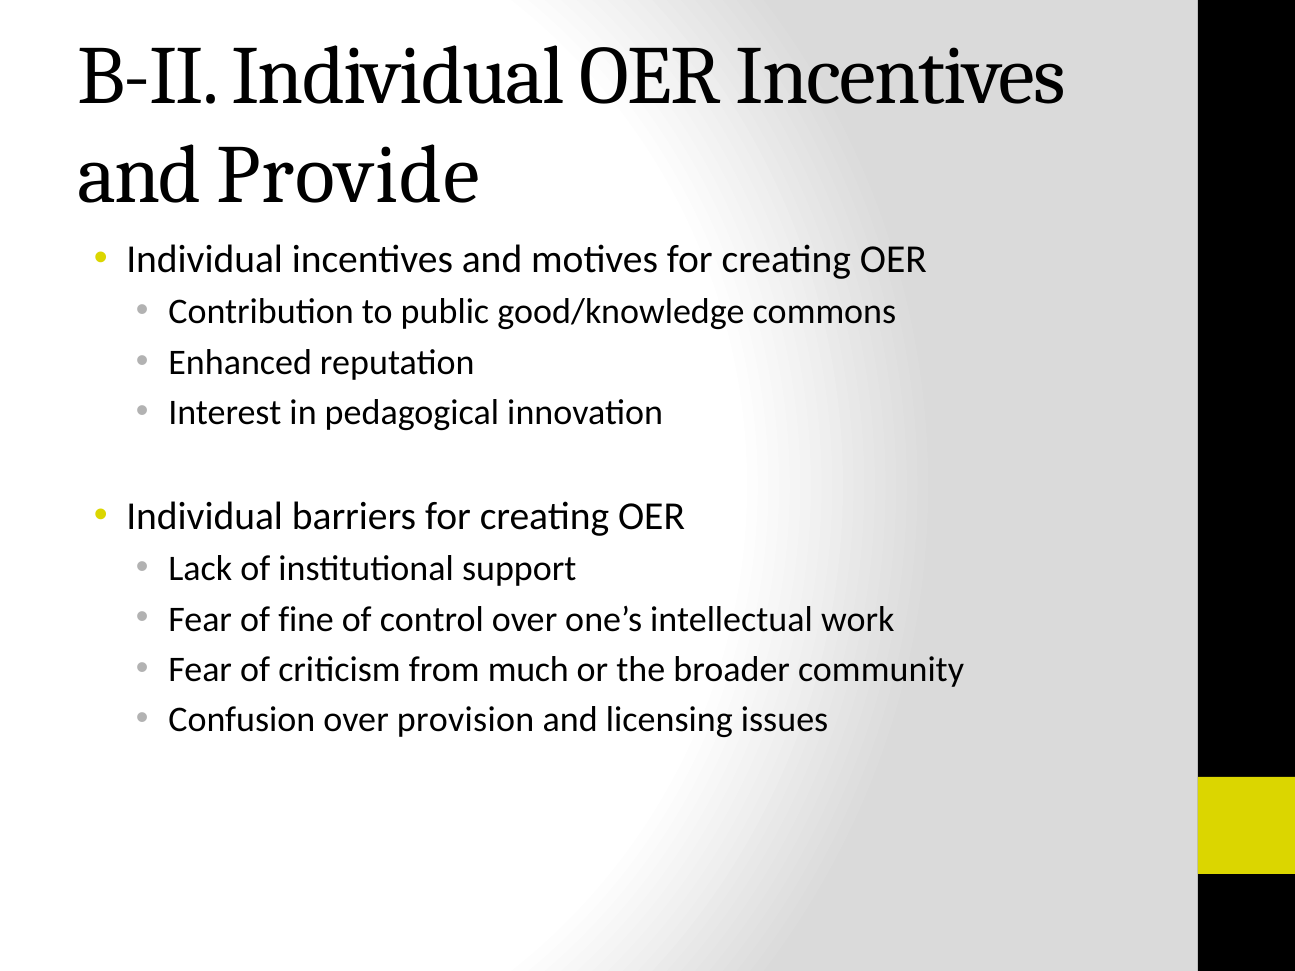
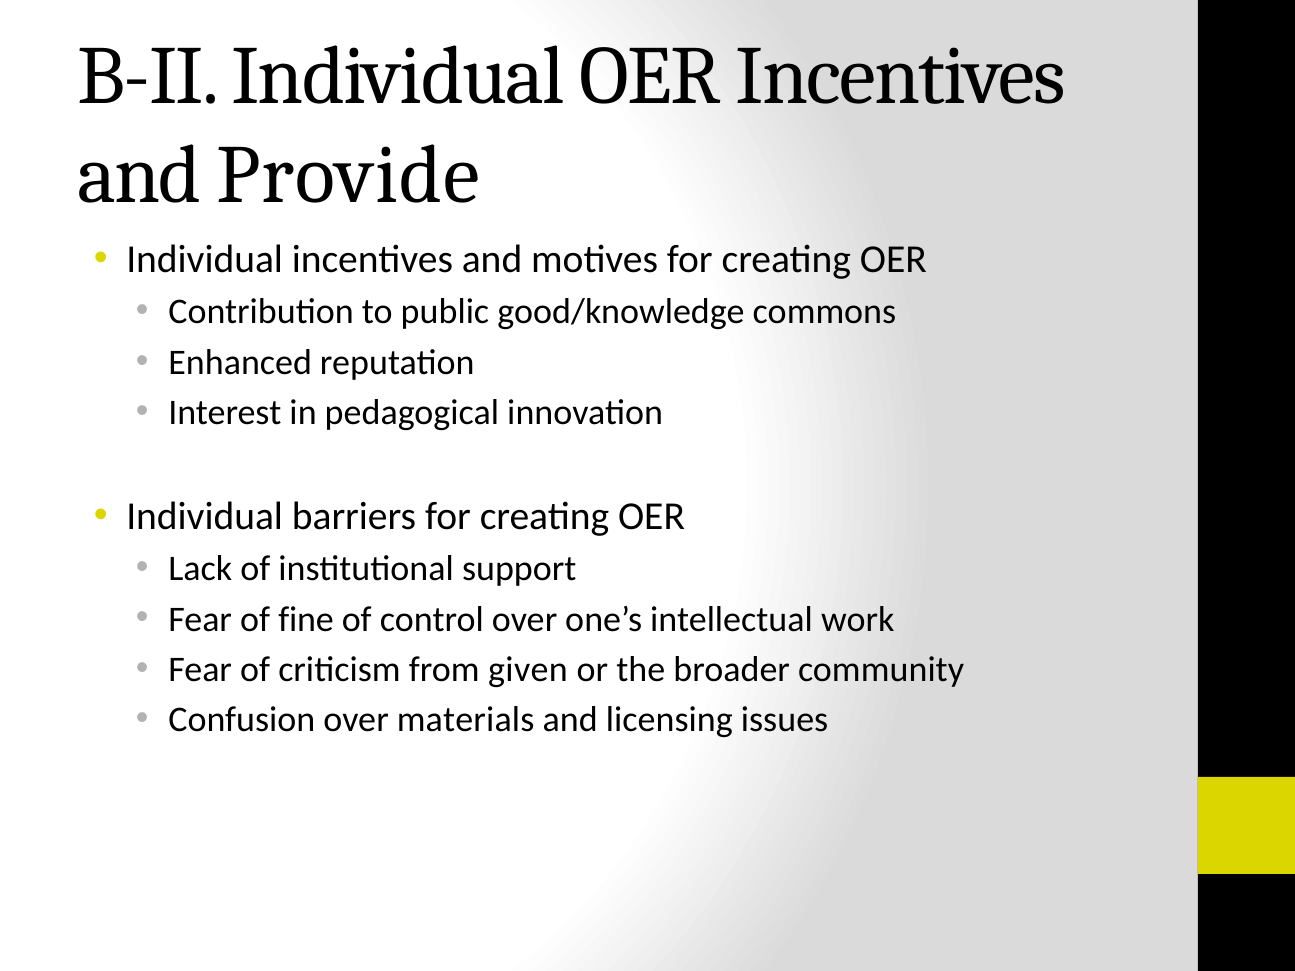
much: much -> given (528, 670)
provision: provision -> materials (466, 720)
